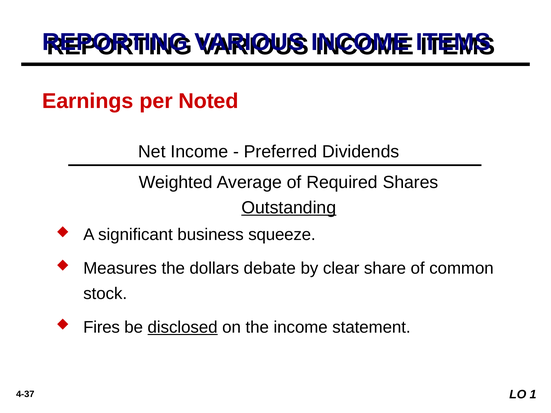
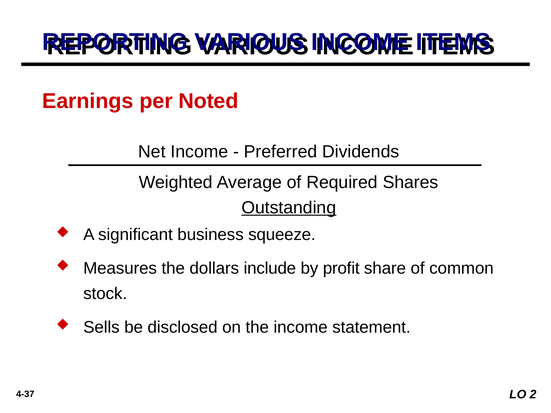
debate: debate -> include (270, 268)
clear: clear -> proﬁt (341, 268)
Fires: Fires -> Sells (101, 327)
disclosed underline: present -> none (183, 327)
1: 1 -> 2 (533, 395)
